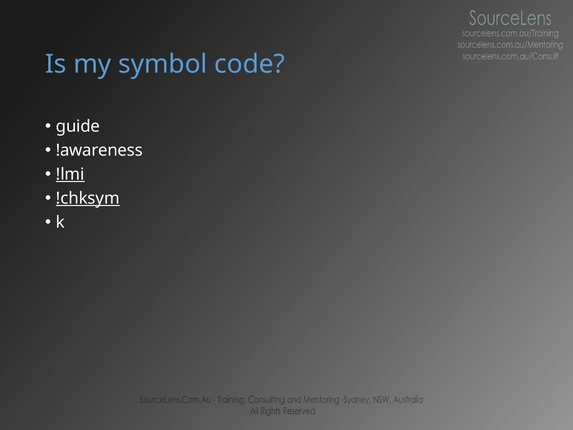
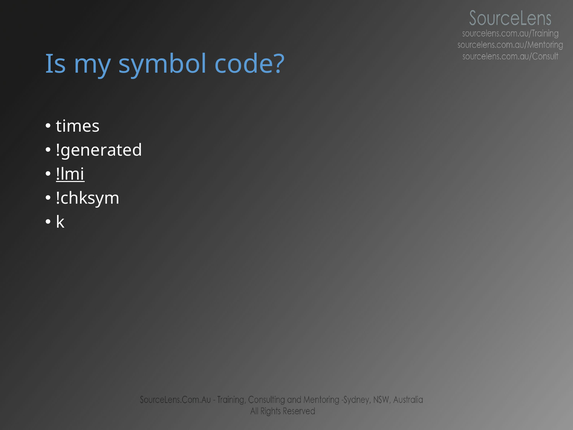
guide: guide -> times (78, 126)
!awareness: !awareness -> !generated (99, 150)
!chksym underline: present -> none (88, 198)
